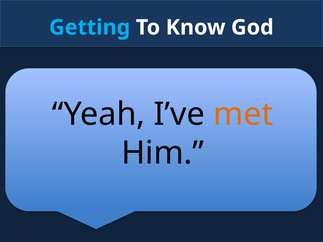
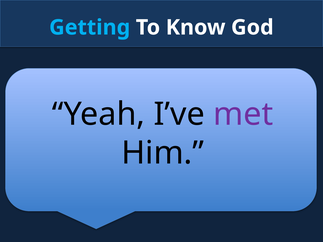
met colour: orange -> purple (243, 114)
